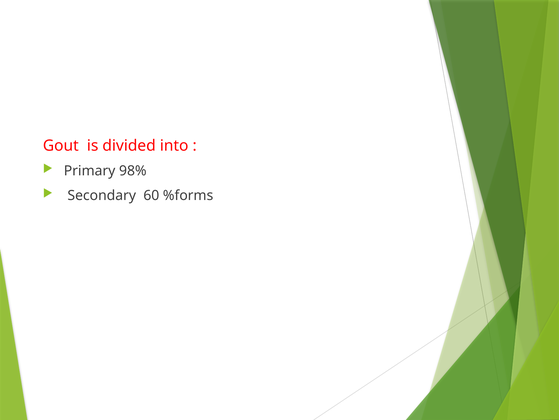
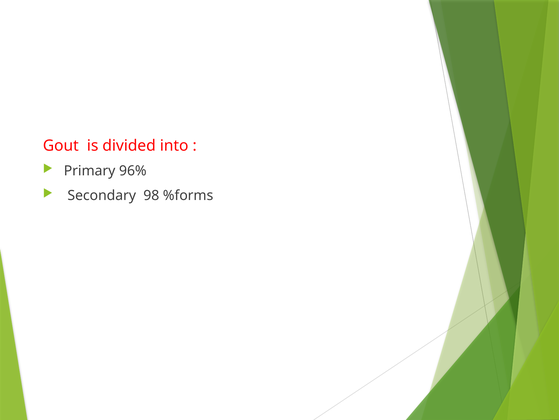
98%: 98% -> 96% (133, 171)
60: 60 -> 98 (151, 195)
